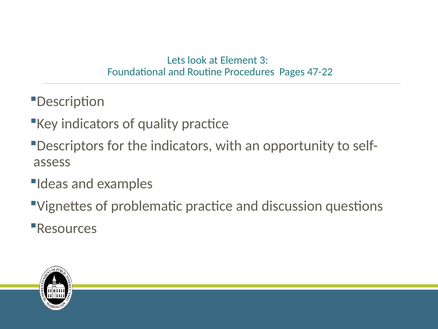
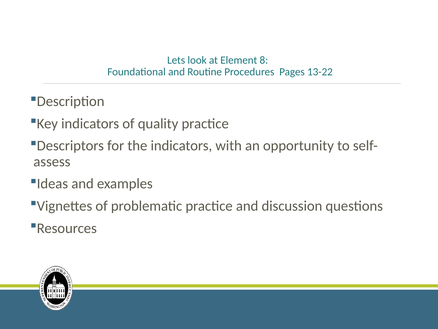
3: 3 -> 8 (264, 60)
47-22: 47-22 -> 13-22 (320, 72)
